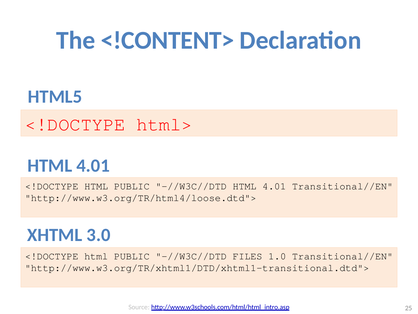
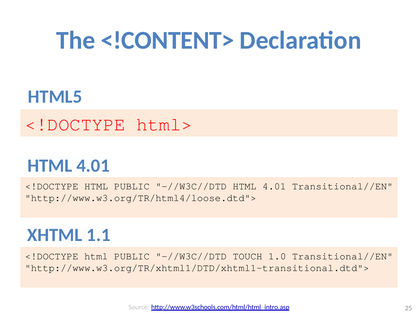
3.0: 3.0 -> 1.1 (99, 235)
FILES: FILES -> TOUCH (248, 256)
